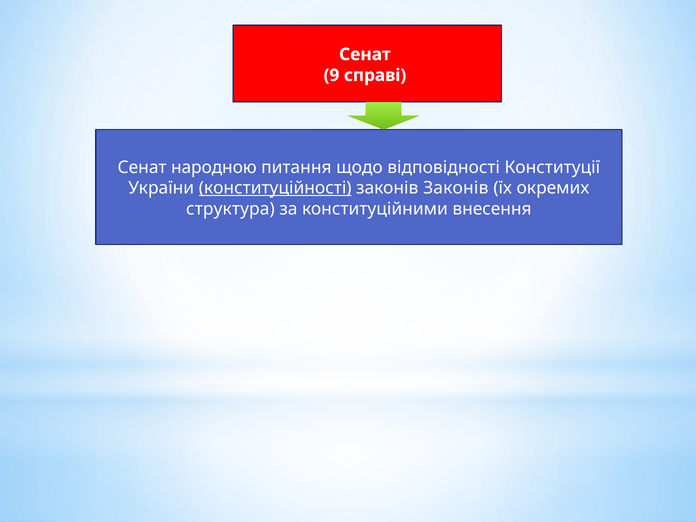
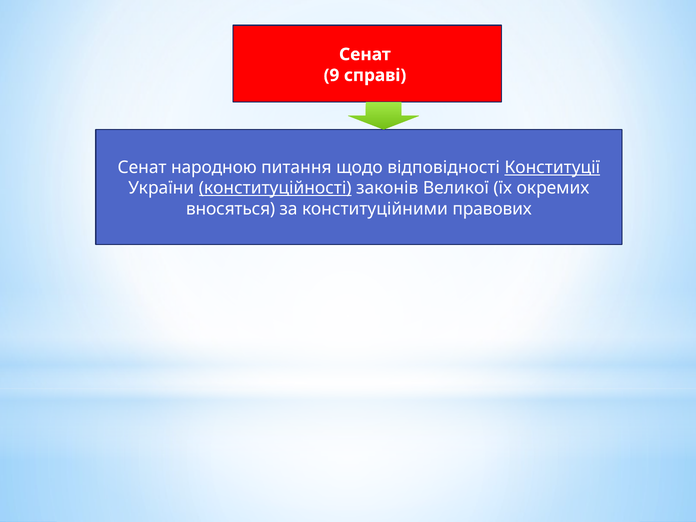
Конституції underline: none -> present (552, 167)
законів Законів: Законів -> Великої (456, 188)
структура: структура -> вносяться (231, 209)
внесення: внесення -> правових (492, 209)
